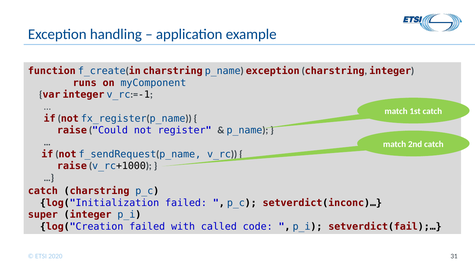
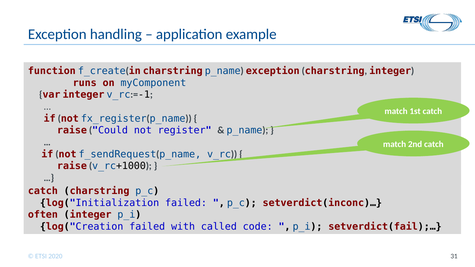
super: super -> often (43, 215)
